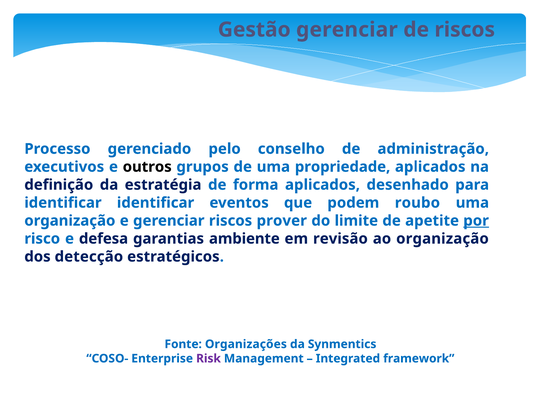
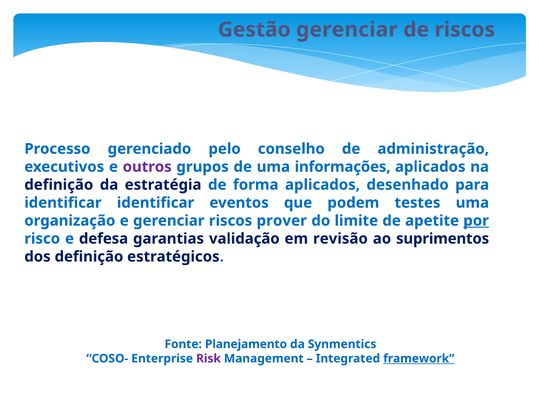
outros colour: black -> purple (147, 167)
propriedade: propriedade -> informações (343, 167)
roubo: roubo -> testes (417, 203)
ambiente: ambiente -> validação (244, 239)
ao organização: organização -> suprimentos (443, 239)
dos detecção: detecção -> definição (89, 257)
Organizações: Organizações -> Planejamento (246, 344)
framework underline: none -> present (419, 359)
